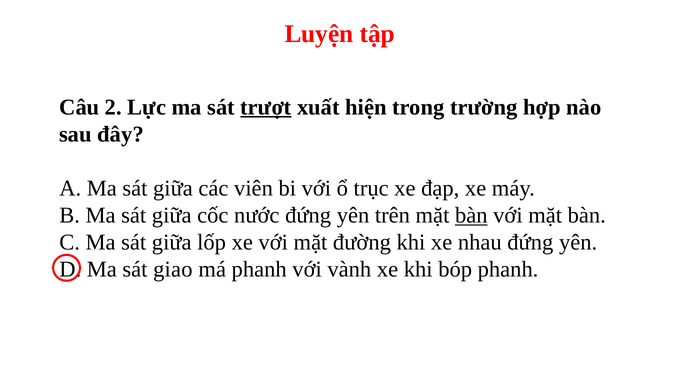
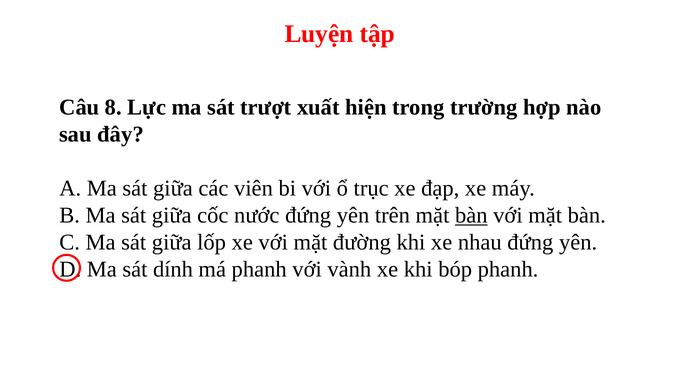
2: 2 -> 8 (113, 107)
trượt underline: present -> none (266, 107)
giao: giao -> dính (173, 270)
